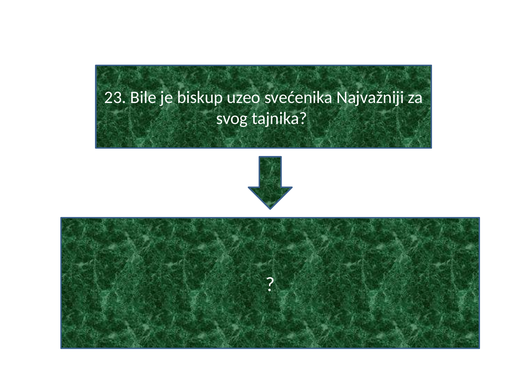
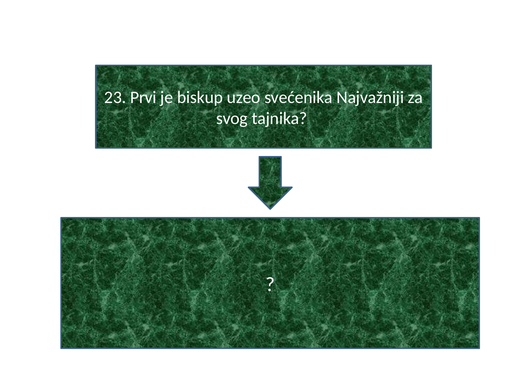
Bile: Bile -> Prvi (143, 98)
